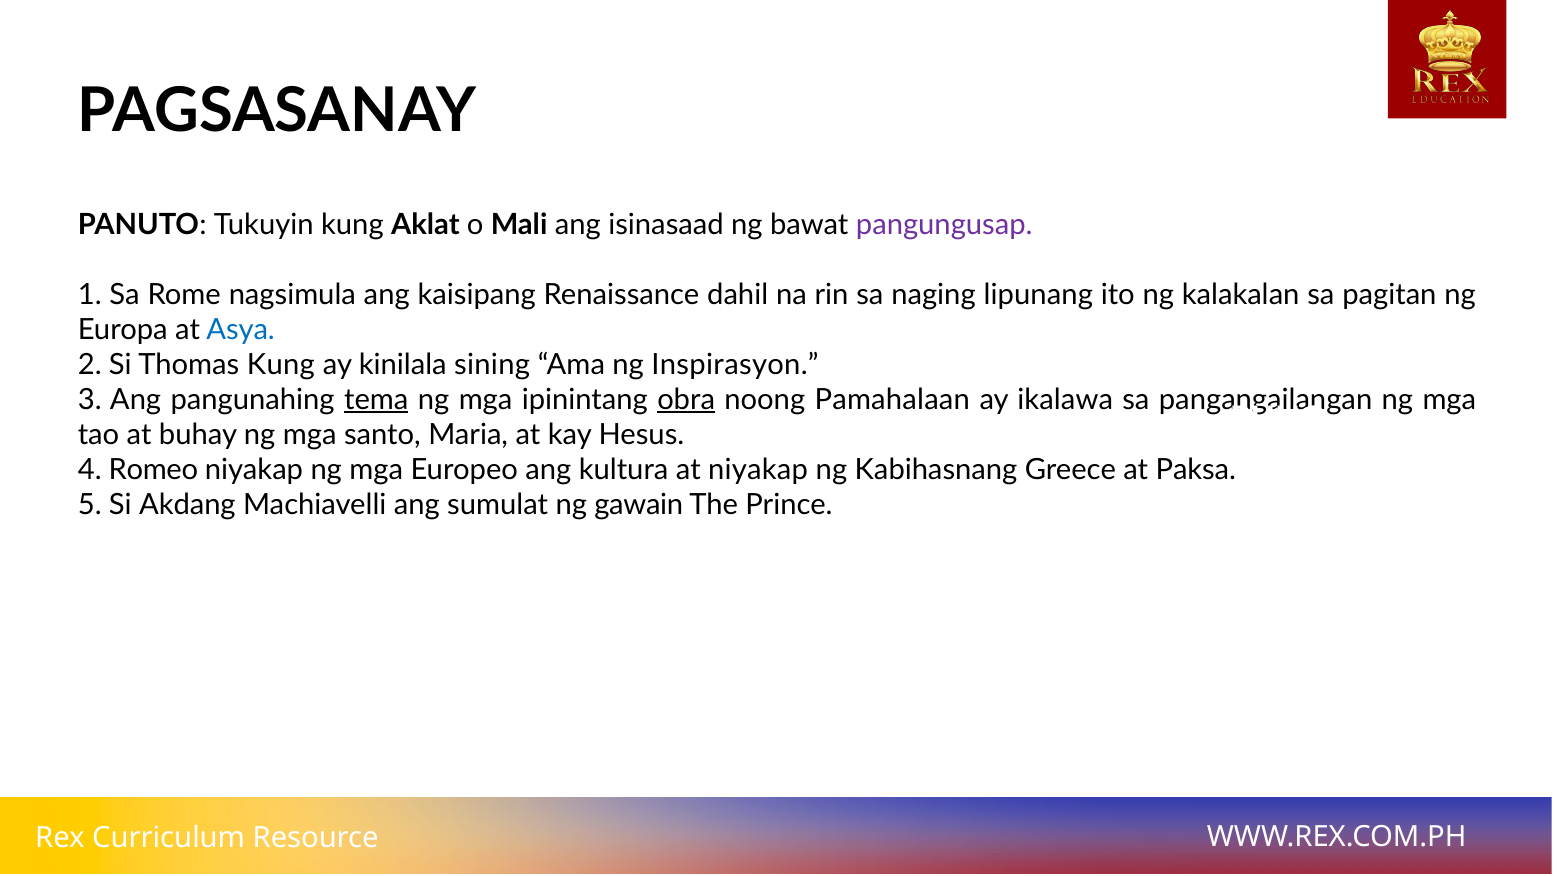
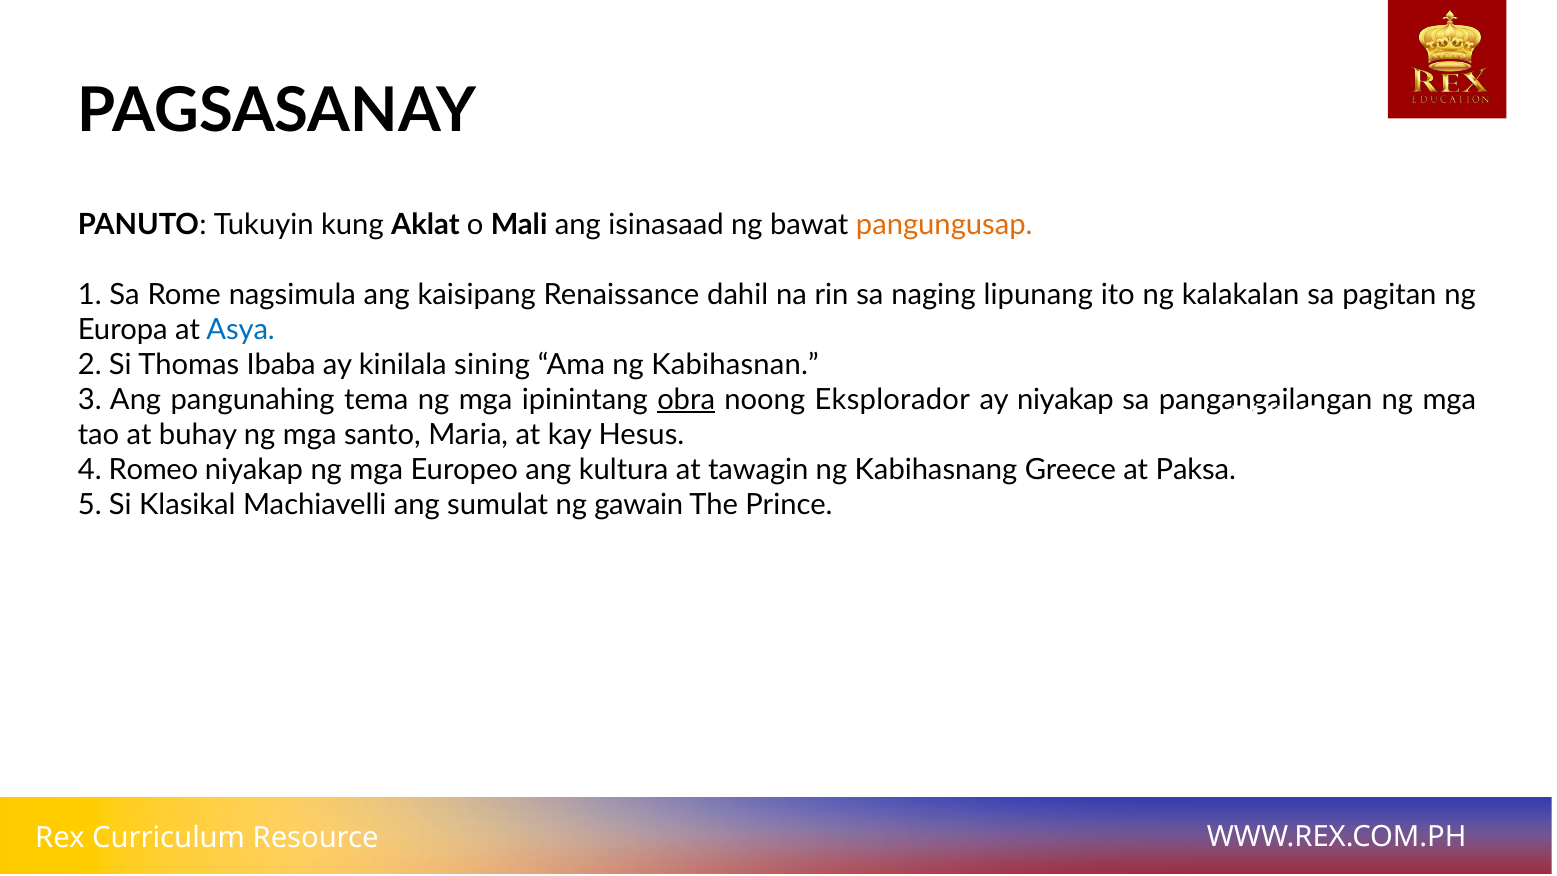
pangungusap colour: purple -> orange (944, 224)
Thomas Kung: Kung -> Ibaba (281, 365)
Inspirasyon: Inspirasyon -> Kabihasnan (735, 365)
tema underline: present -> none (376, 400)
Pamahalaan: Pamahalaan -> Eksplorador (892, 400)
ay ikalawa: ikalawa -> niyakap (1065, 400)
at niyakap: niyakap -> tawagin (758, 470)
Akdang: Akdang -> Klasikal (187, 505)
